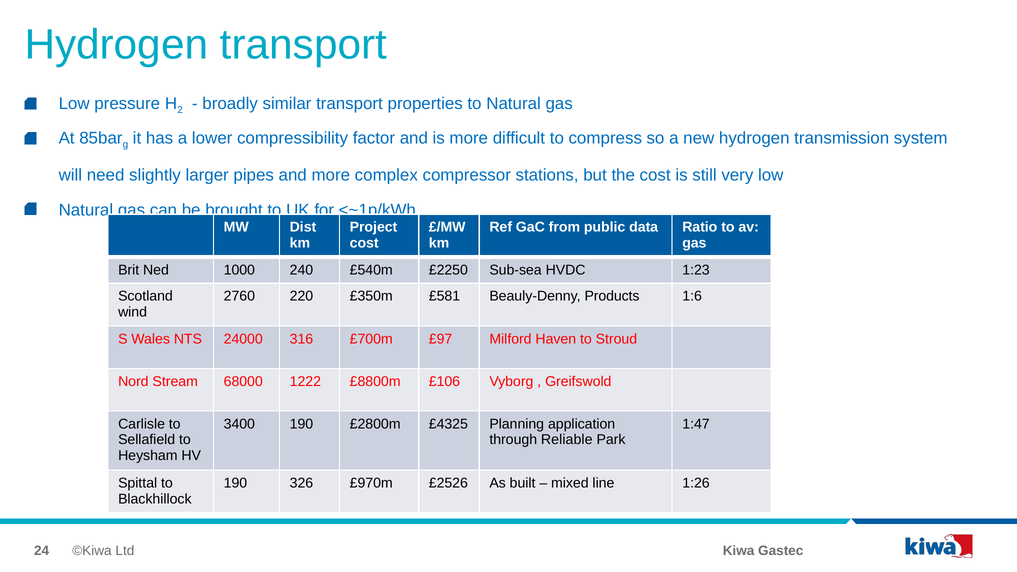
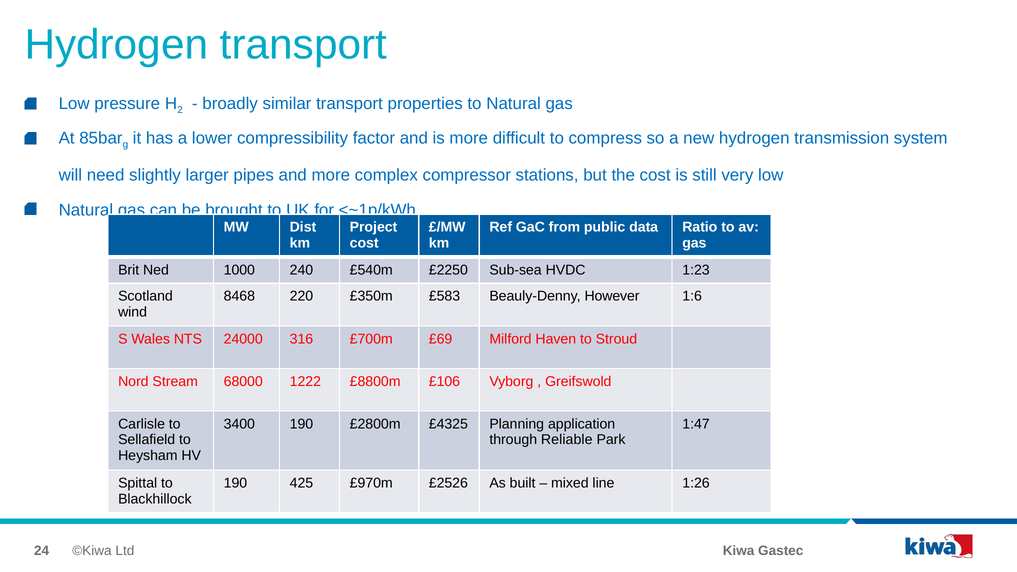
2760: 2760 -> 8468 (239, 296)
£581: £581 -> £583 (444, 296)
Products: Products -> However (612, 296)
£97: £97 -> £69 (441, 339)
326: 326 -> 425 (301, 483)
